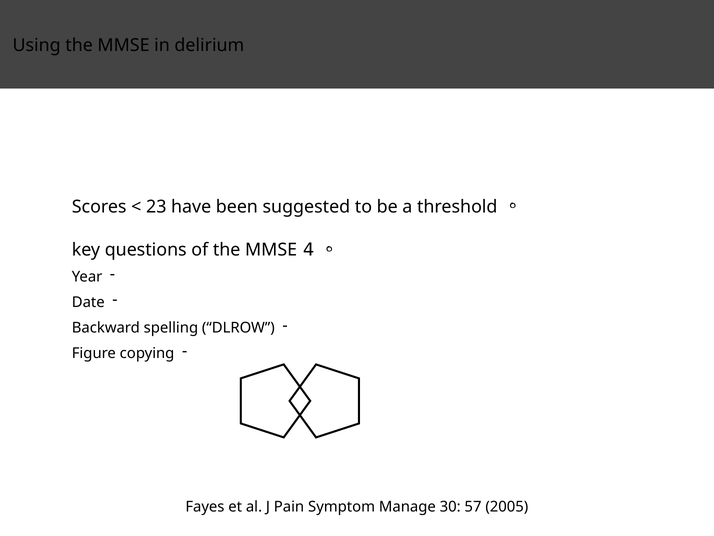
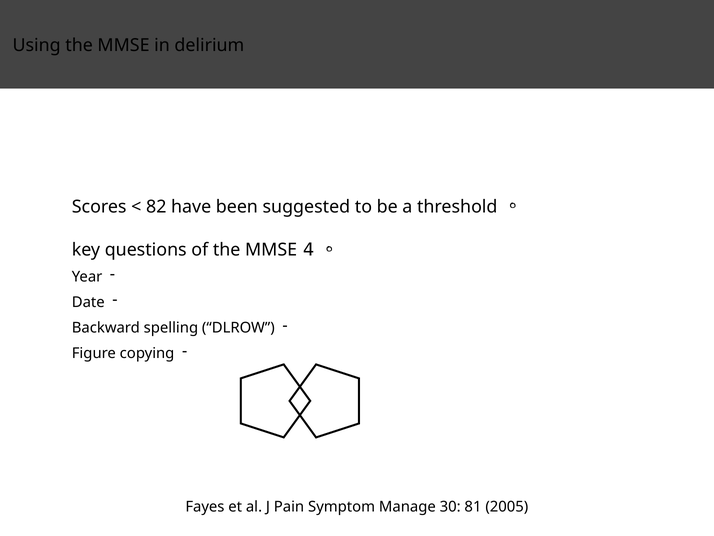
23: 23 -> 82 (156, 207)
57: 57 -> 81 (473, 506)
